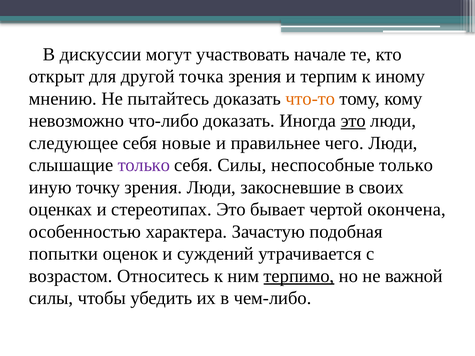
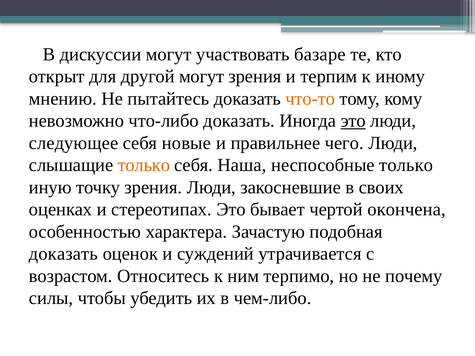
начале: начале -> базаре (320, 54)
другой точка: точка -> могут (202, 77)
только colour: purple -> orange (144, 165)
себя Силы: Силы -> Наша (242, 165)
попытки: попытки -> доказать (63, 254)
терпимо underline: present -> none (299, 276)
важной: важной -> почему (414, 276)
